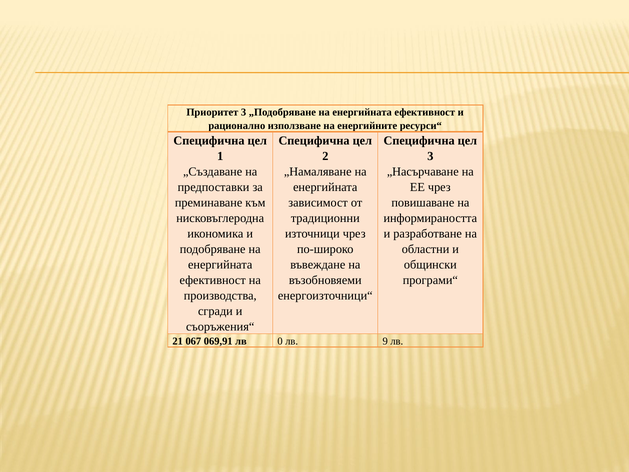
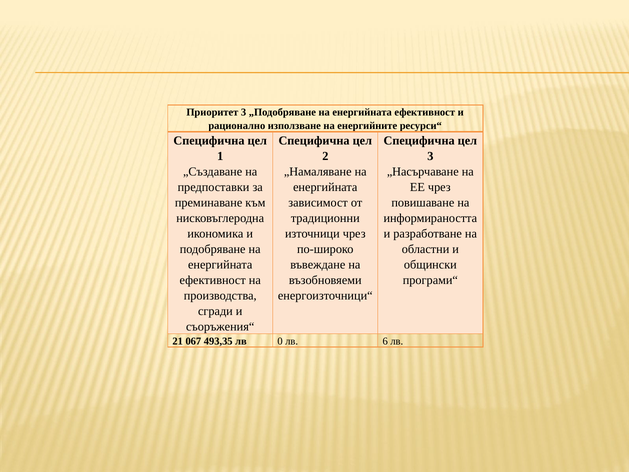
069,91: 069,91 -> 493,35 (218, 341)
9: 9 -> 6 (385, 341)
